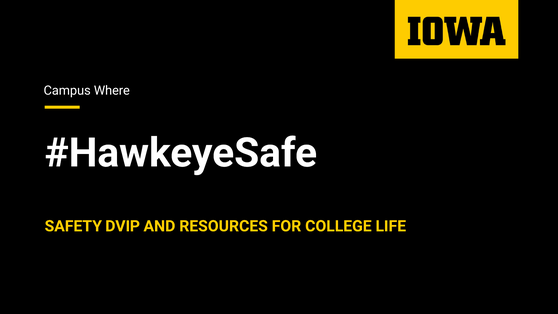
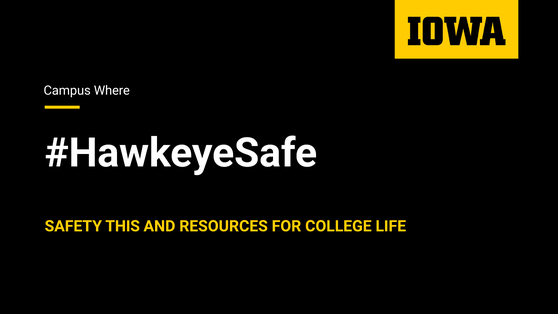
DVIP: DVIP -> THIS (123, 226)
